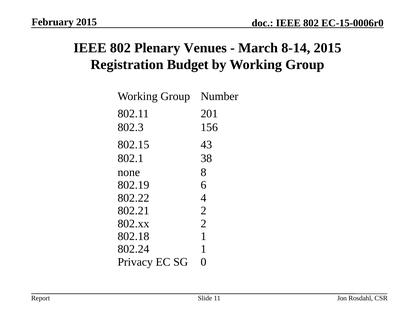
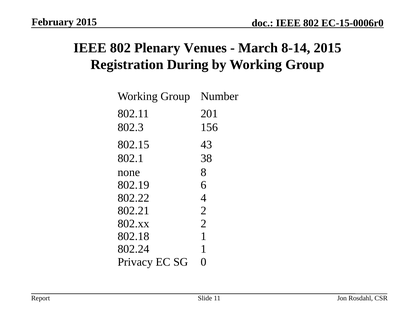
Budget: Budget -> During (188, 65)
